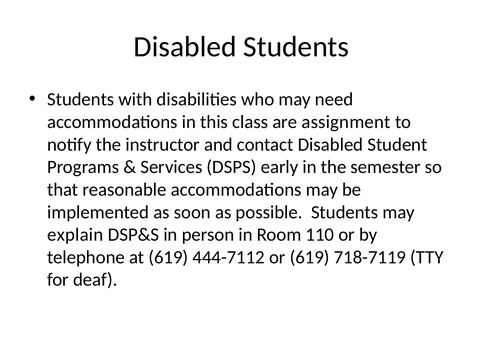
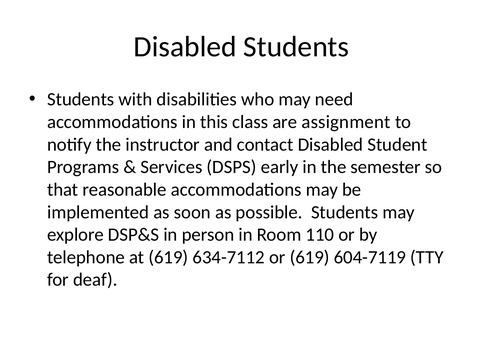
explain: explain -> explore (75, 235)
444-7112: 444-7112 -> 634-7112 (229, 257)
718-7119: 718-7119 -> 604-7119 (370, 257)
